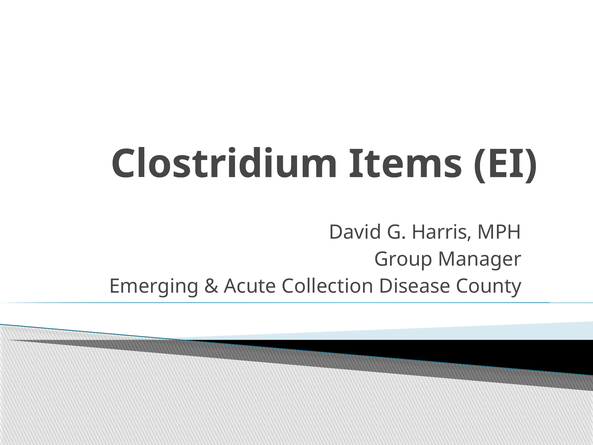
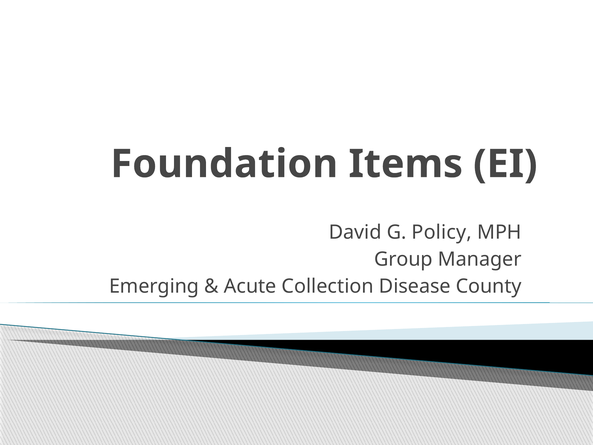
Clostridium: Clostridium -> Foundation (224, 164)
Harris: Harris -> Policy (442, 232)
